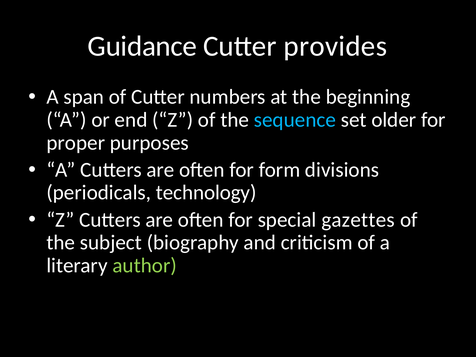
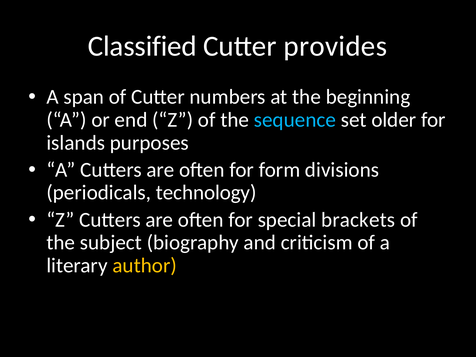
Guidance: Guidance -> Classified (142, 46)
proper: proper -> islands (76, 143)
gazettes: gazettes -> brackets (358, 220)
author colour: light green -> yellow (145, 265)
